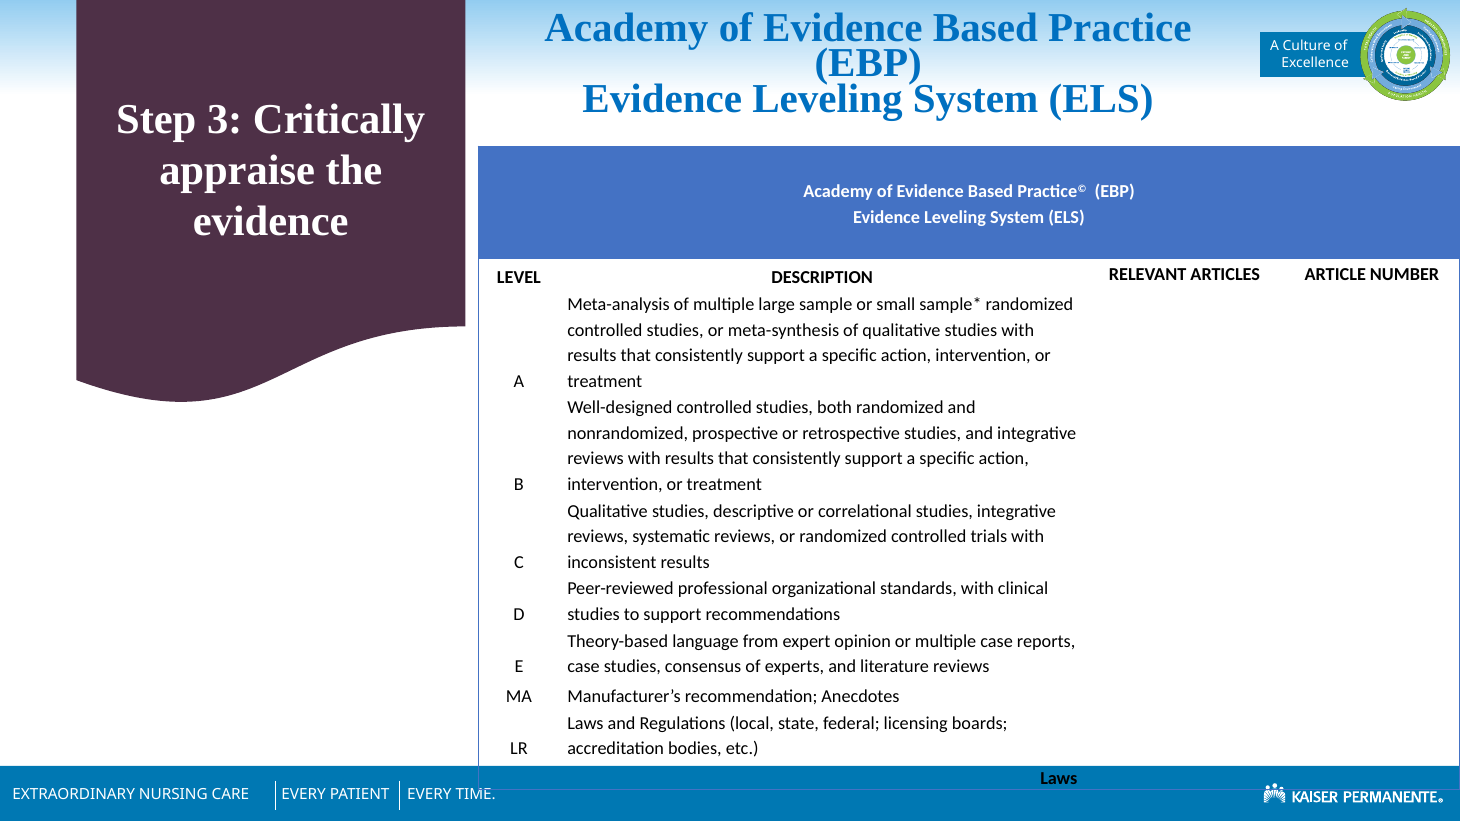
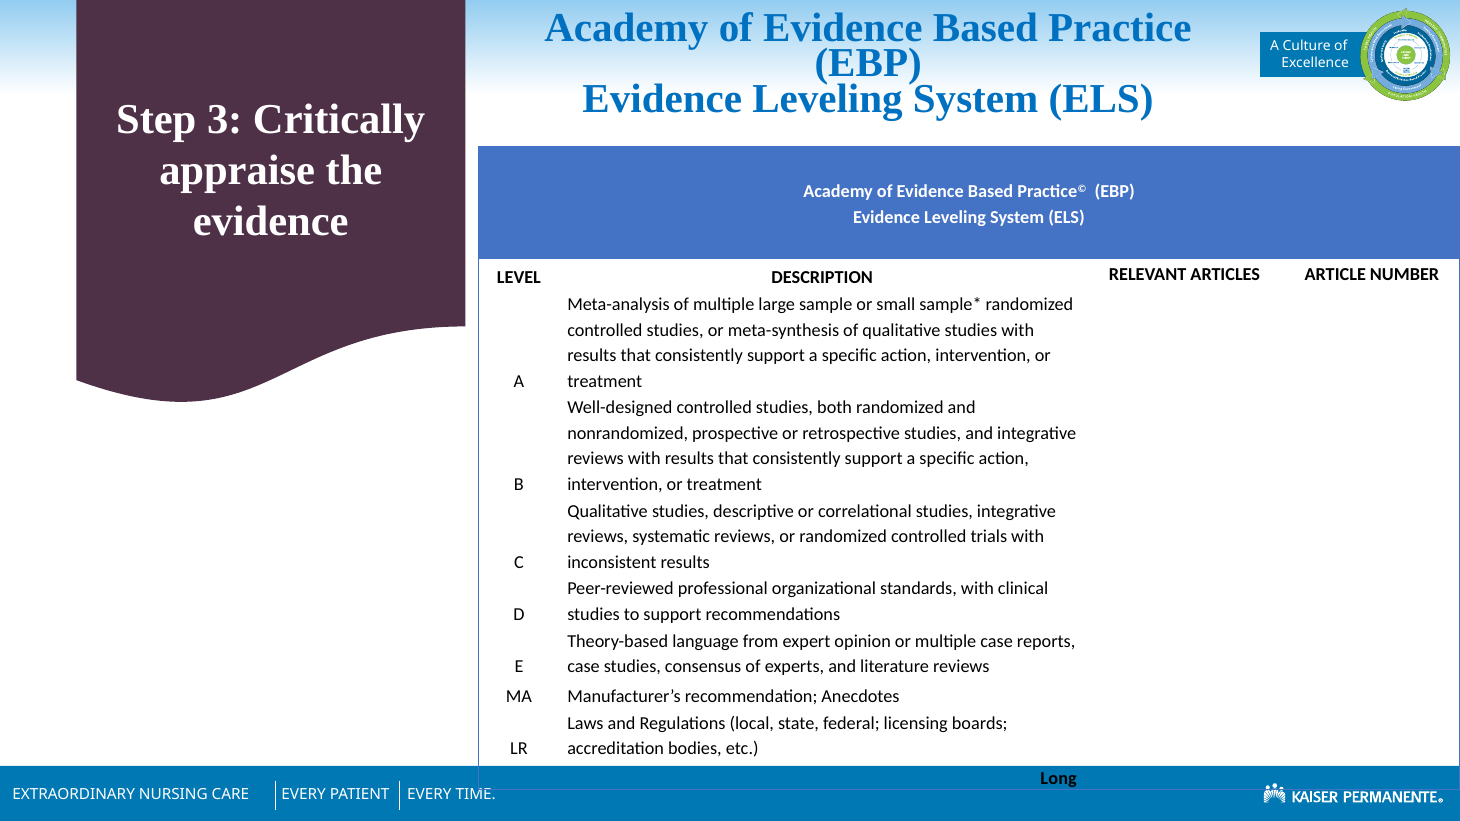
Laws: Laws -> Long (1059, 779)
